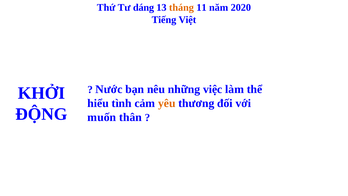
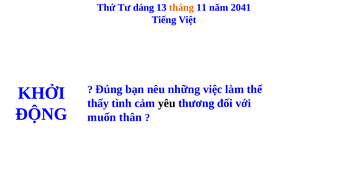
2020: 2020 -> 2041 (241, 8)
Nước: Nước -> Đúng (109, 89)
hiểu: hiểu -> thấy (98, 103)
yêu colour: orange -> black (167, 103)
